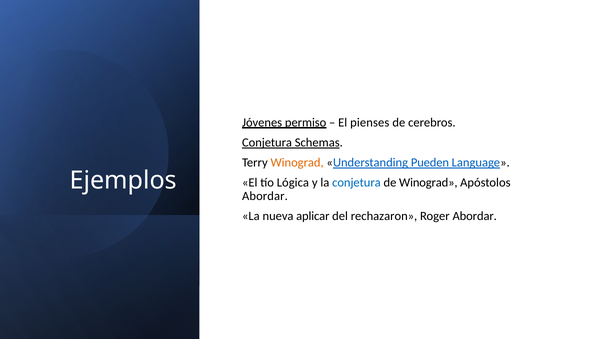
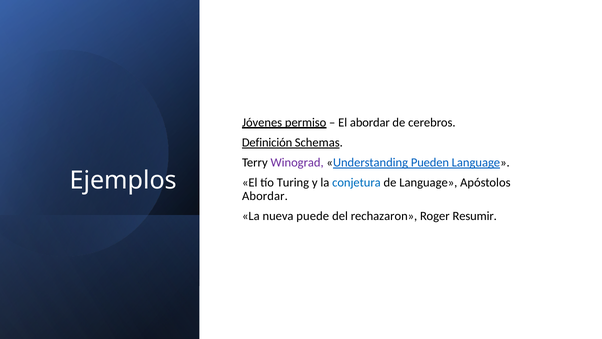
El pienses: pienses -> abordar (370, 122)
Conjetura: Conjetura -> Definición (267, 142)
Winograd colour: orange -> purple (297, 162)
Lógica: Lógica -> Turing (293, 182)
de Winograd: Winograd -> Language (428, 182)
aplicar: aplicar -> puede (313, 216)
Roger Abordar: Abordar -> Resumir (475, 216)
